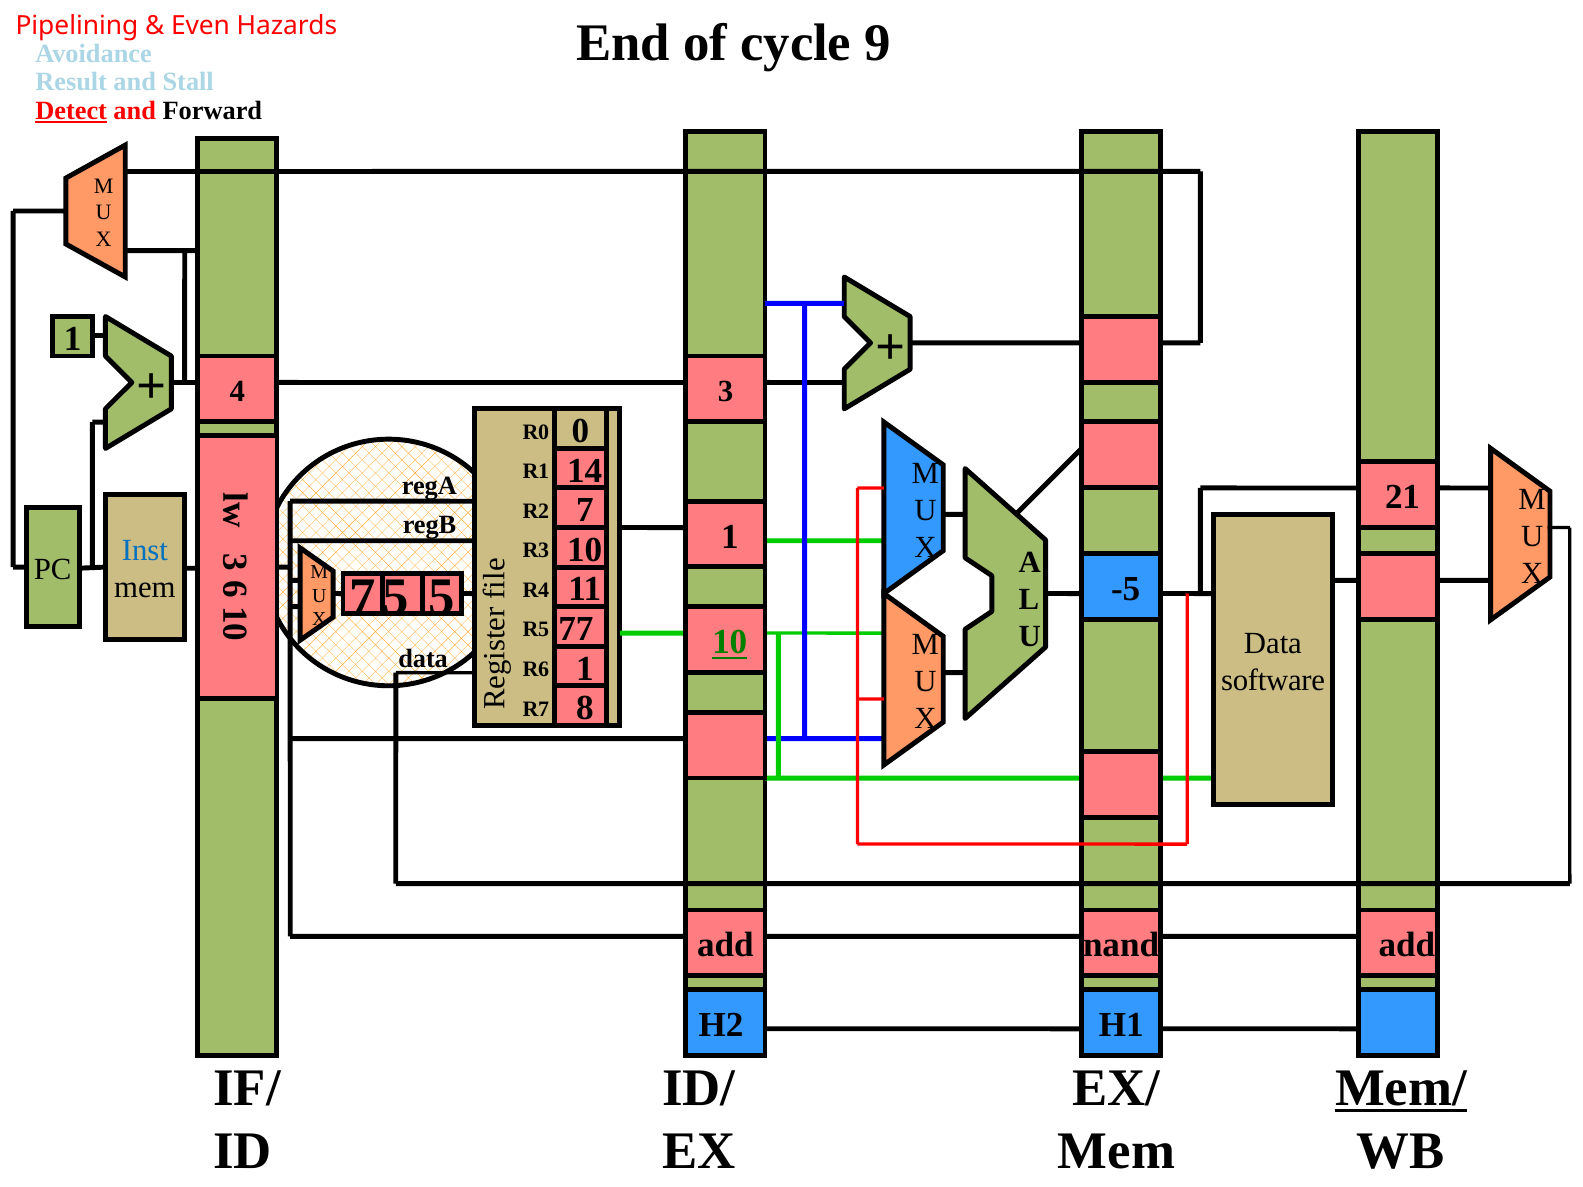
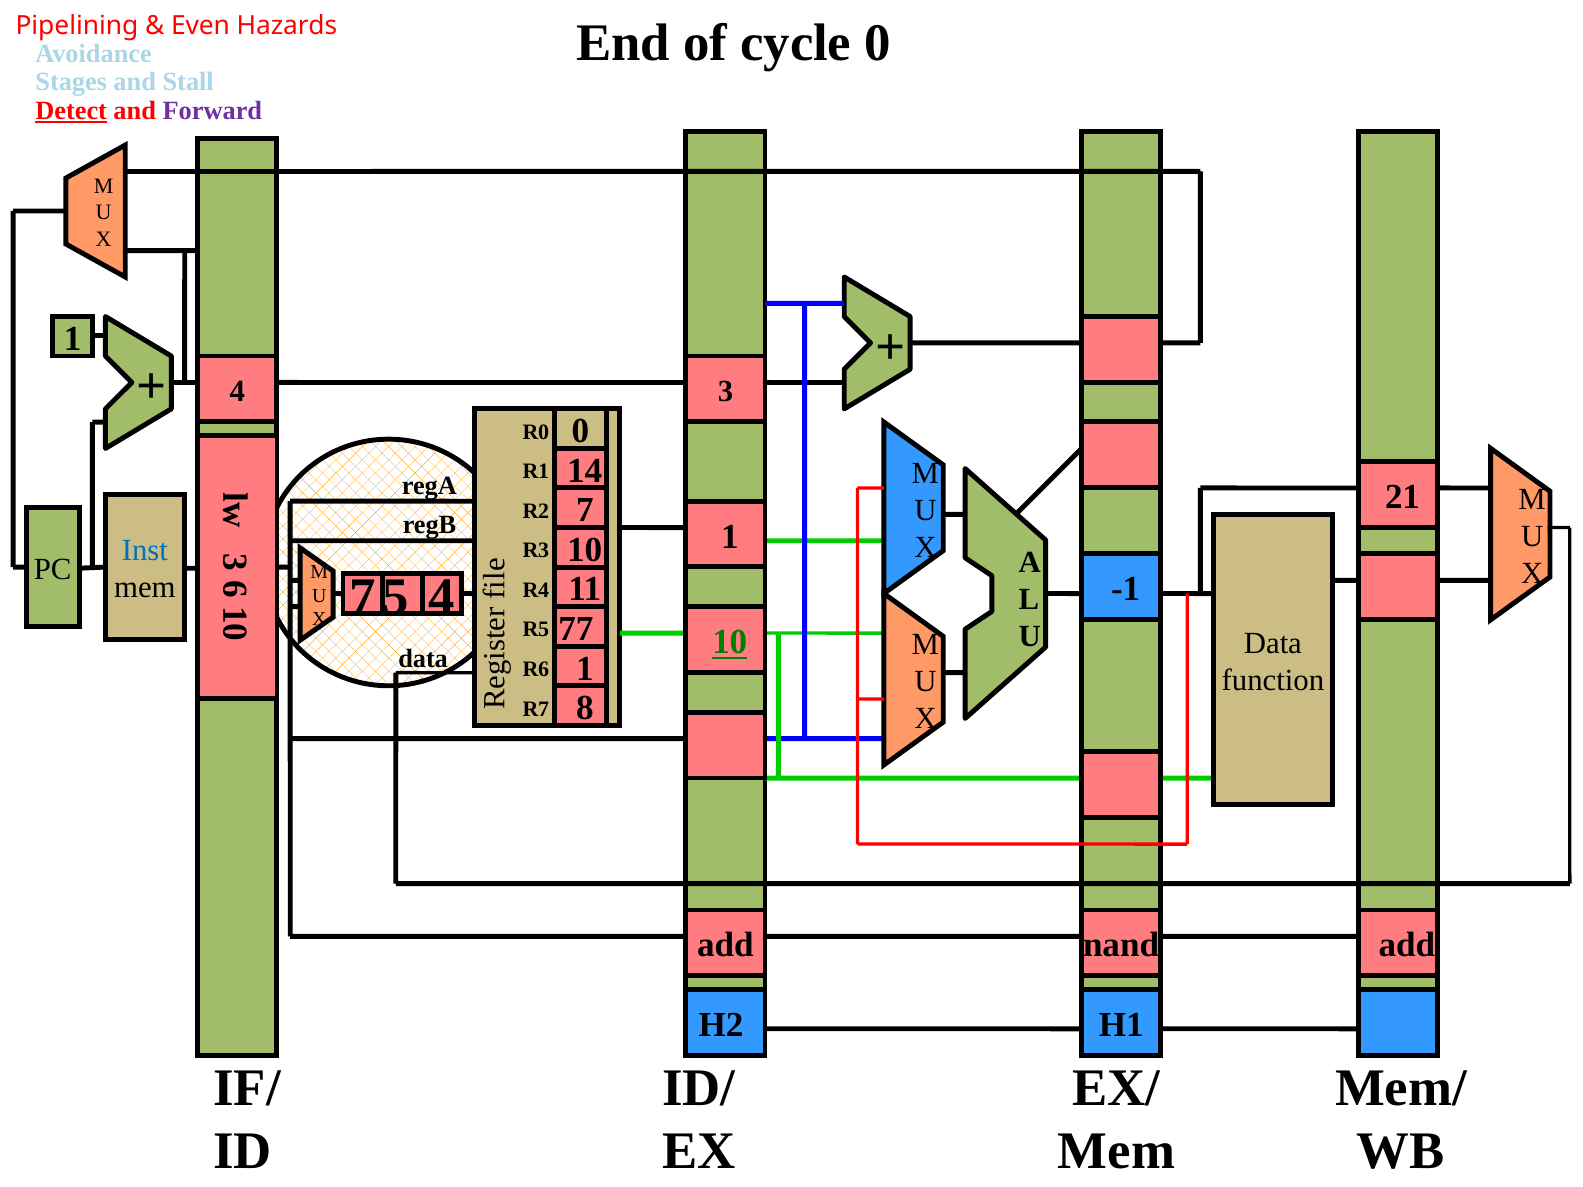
cycle 9: 9 -> 0 (878, 43)
Result: Result -> Stages (71, 82)
Forward colour: black -> purple (212, 111)
5: 5 -> 4 (442, 597)
-5: -5 -> -1 (1126, 589)
software: software -> function (1273, 680)
Mem/ underline: present -> none (1401, 1088)
